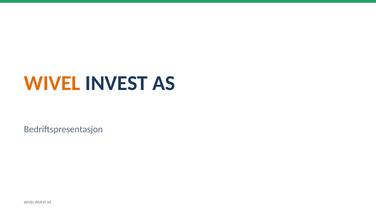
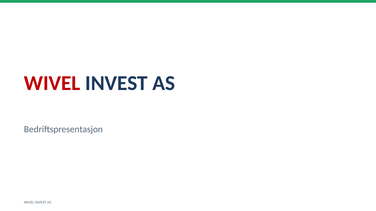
WIVEL colour: orange -> red (52, 83)
